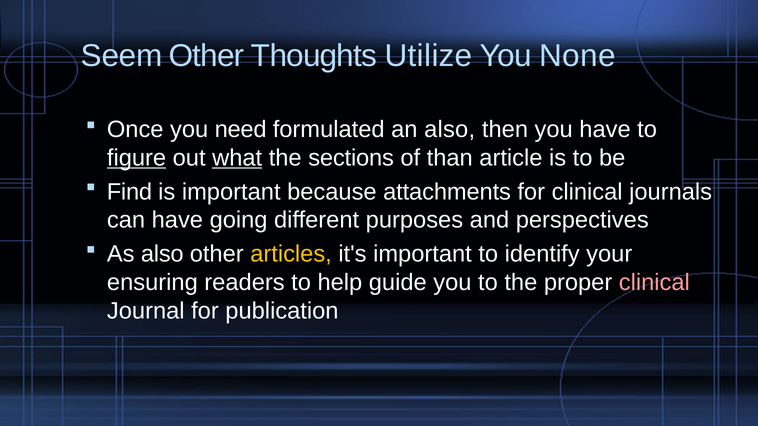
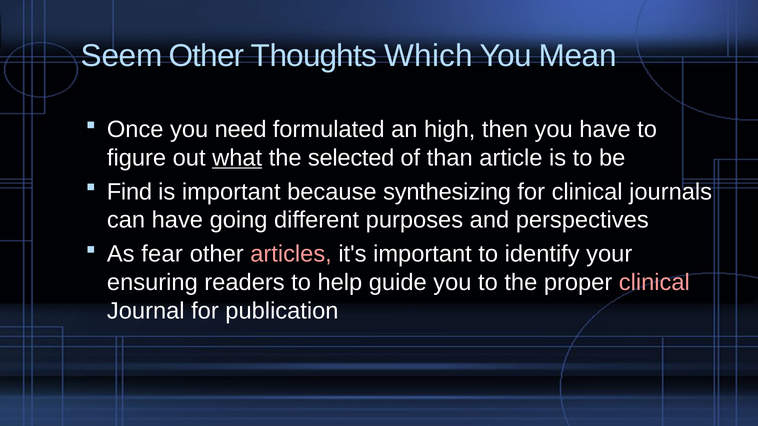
Utilize: Utilize -> Which (429, 56)
None: None -> Mean (578, 56)
an also: also -> high (450, 130)
figure underline: present -> none (137, 158)
sections: sections -> selected (351, 158)
attachments: attachments -> synthesizing (447, 192)
As also: also -> fear (162, 254)
articles colour: yellow -> pink (291, 254)
